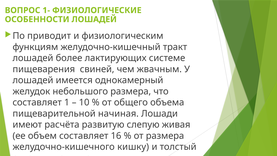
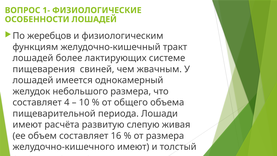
приводит: приводит -> жеребцов (49, 36)
1: 1 -> 4 (67, 102)
начиная: начиная -> периода (118, 113)
желудочно-кишечного кишку: кишку -> имеют (133, 147)
